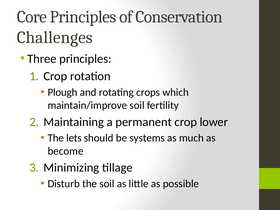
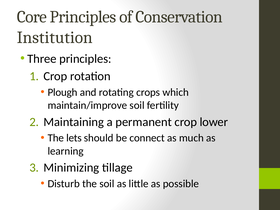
Challenges: Challenges -> Institution (55, 37)
systems: systems -> connect (147, 138)
become: become -> learning (66, 151)
